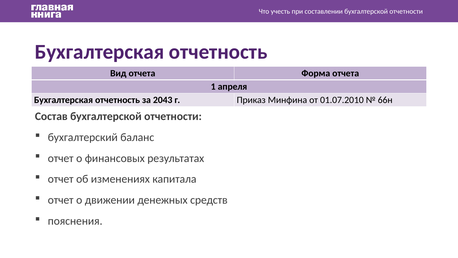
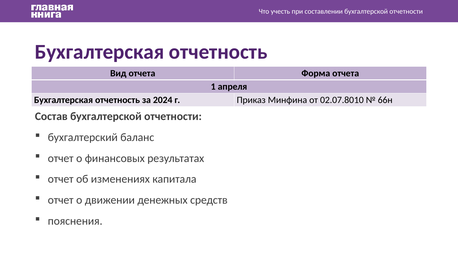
2043: 2043 -> 2024 (163, 100)
01.07.2010: 01.07.2010 -> 02.07.8010 (342, 100)
